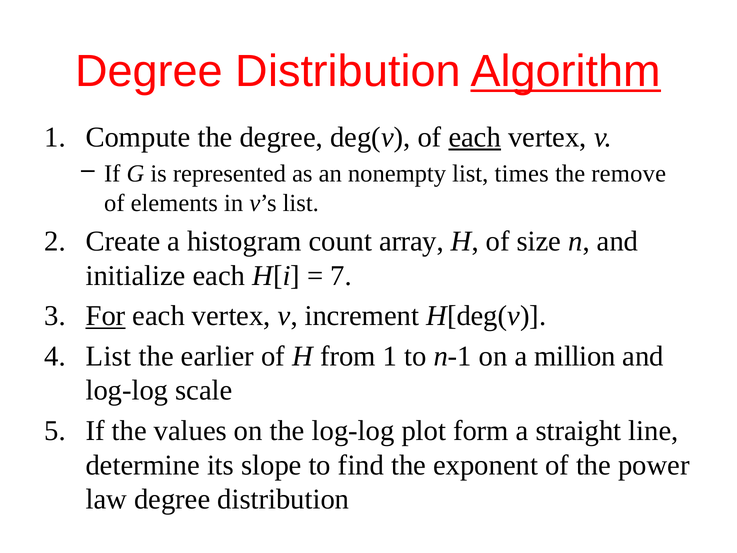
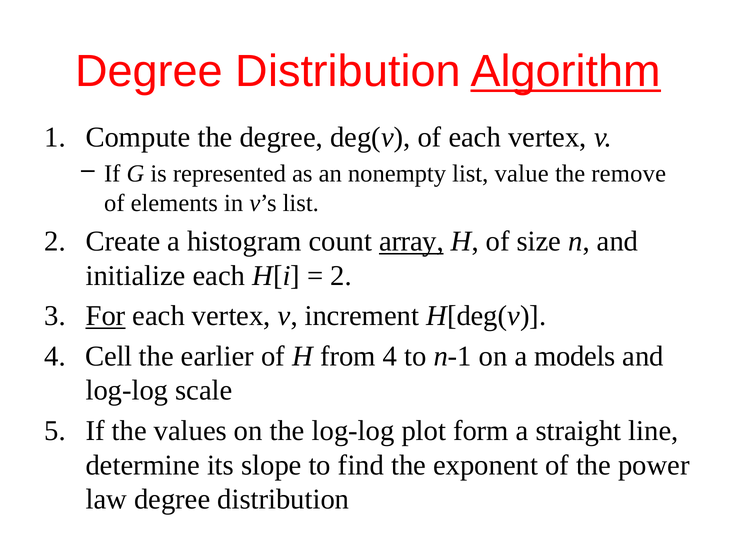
each underline: present -> none (475, 137)
times: times -> value (522, 174)
array underline: none -> present (411, 241)
7: 7 -> 2 (341, 276)
List: List -> Cell (109, 356)
from 1: 1 -> 4 (390, 356)
million: million -> models (575, 356)
